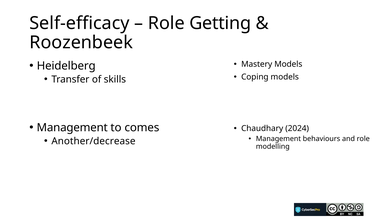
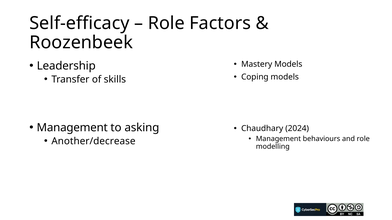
Getting: Getting -> Factors (220, 23)
Heidelberg: Heidelberg -> Leadership (66, 66)
comes: comes -> asking (142, 128)
